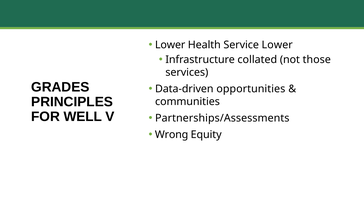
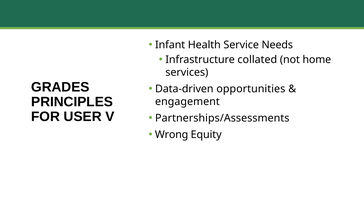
Lower: Lower -> Infant (170, 45)
Service Lower: Lower -> Needs (277, 45)
those: those -> home (317, 60)
communities: communities -> engagement (187, 101)
WELL: WELL -> USER (83, 116)
